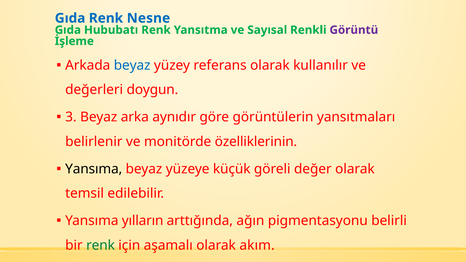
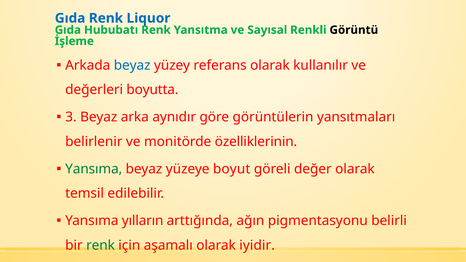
Nesne: Nesne -> Liquor (148, 18)
Görüntü colour: purple -> black (354, 30)
doygun: doygun -> boyutta (152, 90)
Yansıma colour: black -> green (94, 169)
küçük: küçük -> boyut (232, 169)
akım: akım -> iyidir (257, 245)
